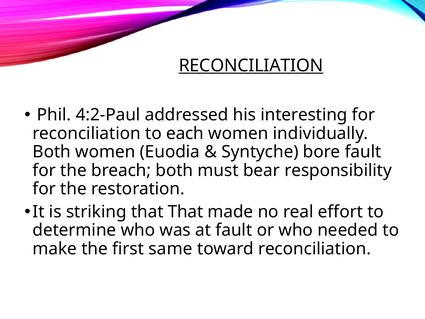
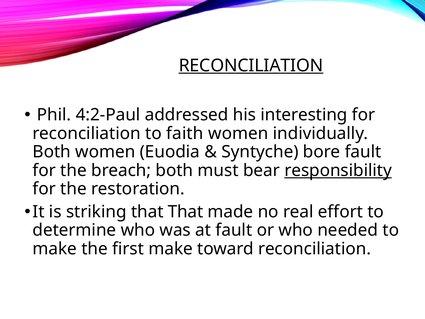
each: each -> faith (185, 133)
responsibility underline: none -> present (338, 170)
first same: same -> make (171, 249)
